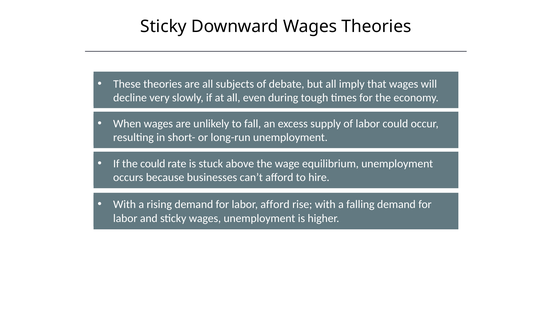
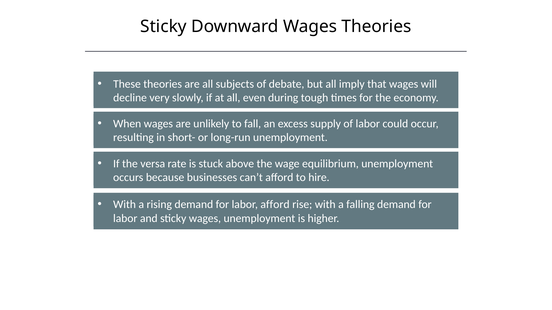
the could: could -> versa (153, 164)
